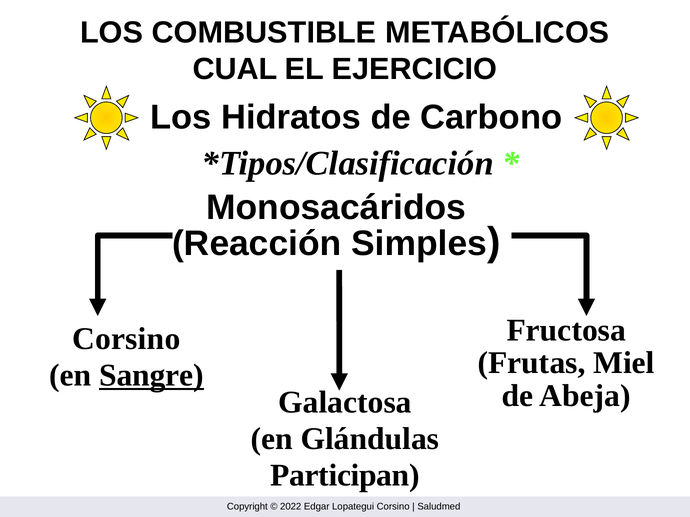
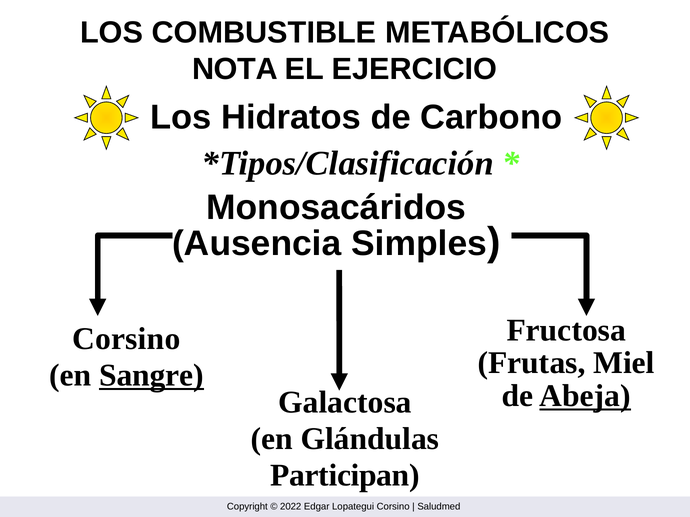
CUAL: CUAL -> NOTA (235, 69)
Reacción: Reacción -> Ausencia (257, 244)
Abeja underline: none -> present (585, 396)
